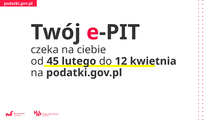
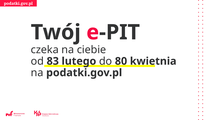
45: 45 -> 83 (53, 61)
12: 12 -> 80 (121, 61)
